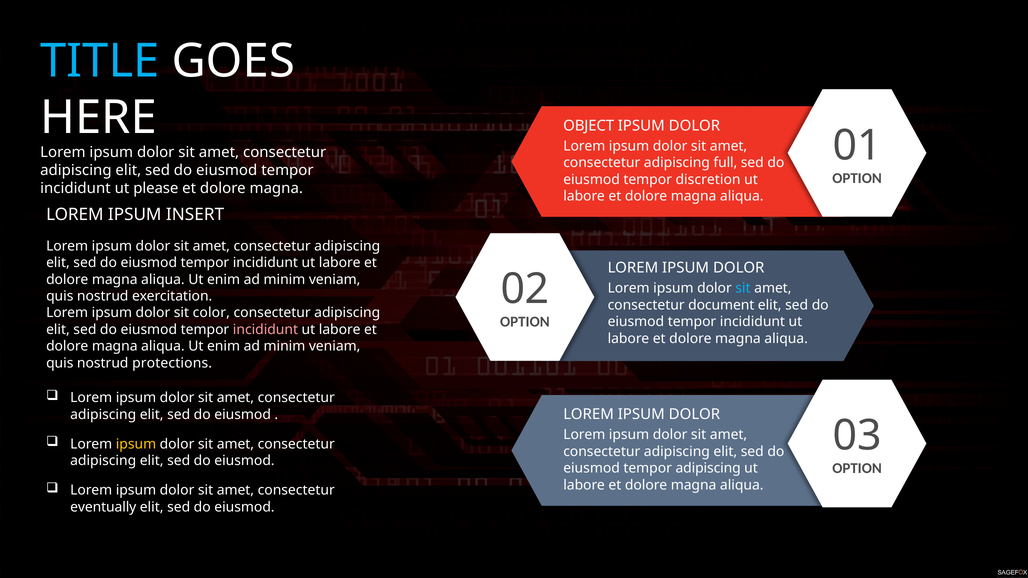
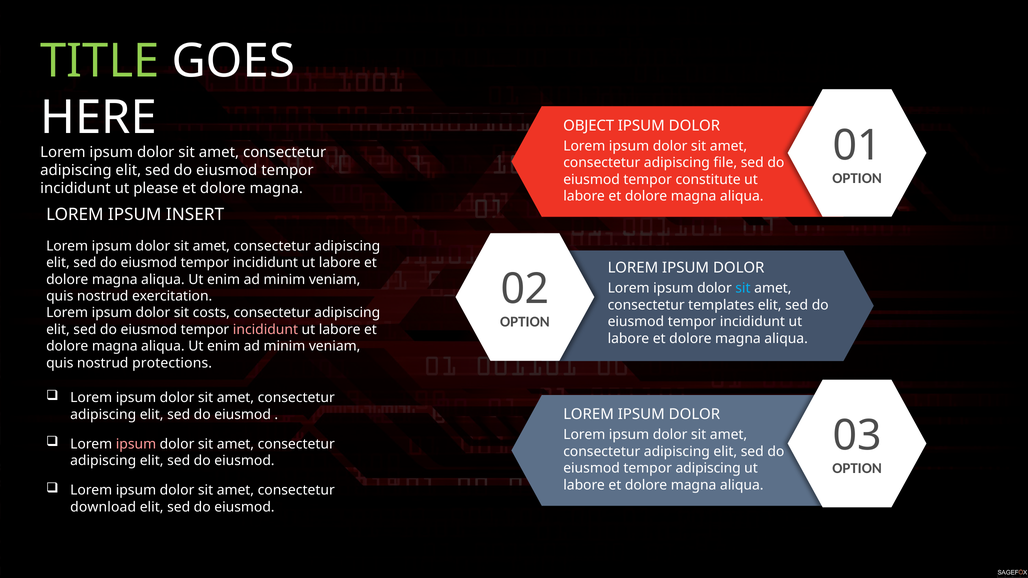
TITLE colour: light blue -> light green (100, 61)
full: full -> file (725, 163)
discretion: discretion -> constitute (708, 180)
document: document -> templates (721, 305)
color: color -> costs (211, 313)
ipsum colour: yellow -> pink (136, 444)
eventually: eventually -> download (103, 507)
